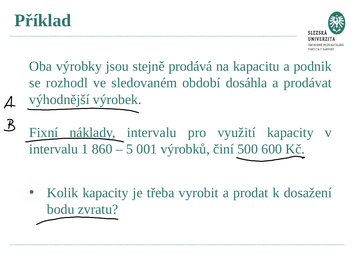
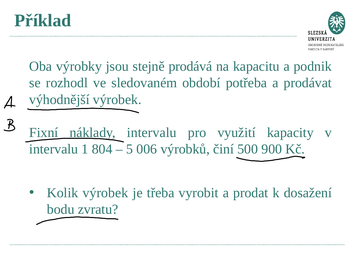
dosáhla: dosáhla -> potřeba (246, 83)
860: 860 -> 804 (102, 149)
001: 001 -> 006 (147, 149)
600: 600 -> 900 (272, 149)
Kolik kapacity: kapacity -> výrobek (105, 192)
